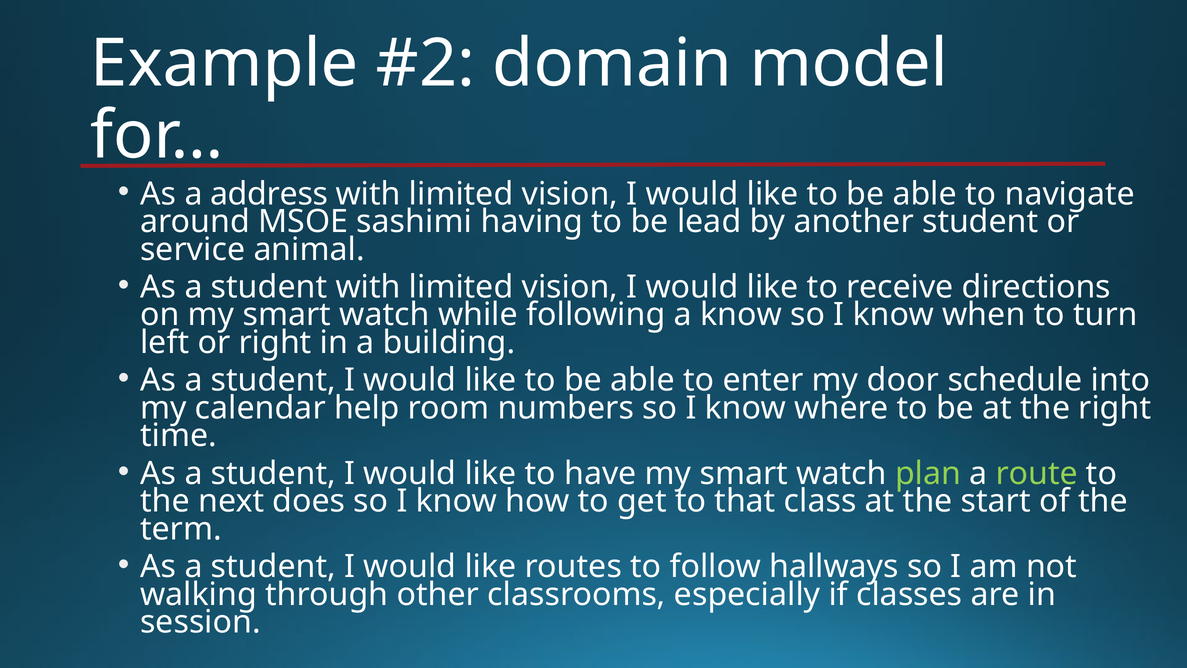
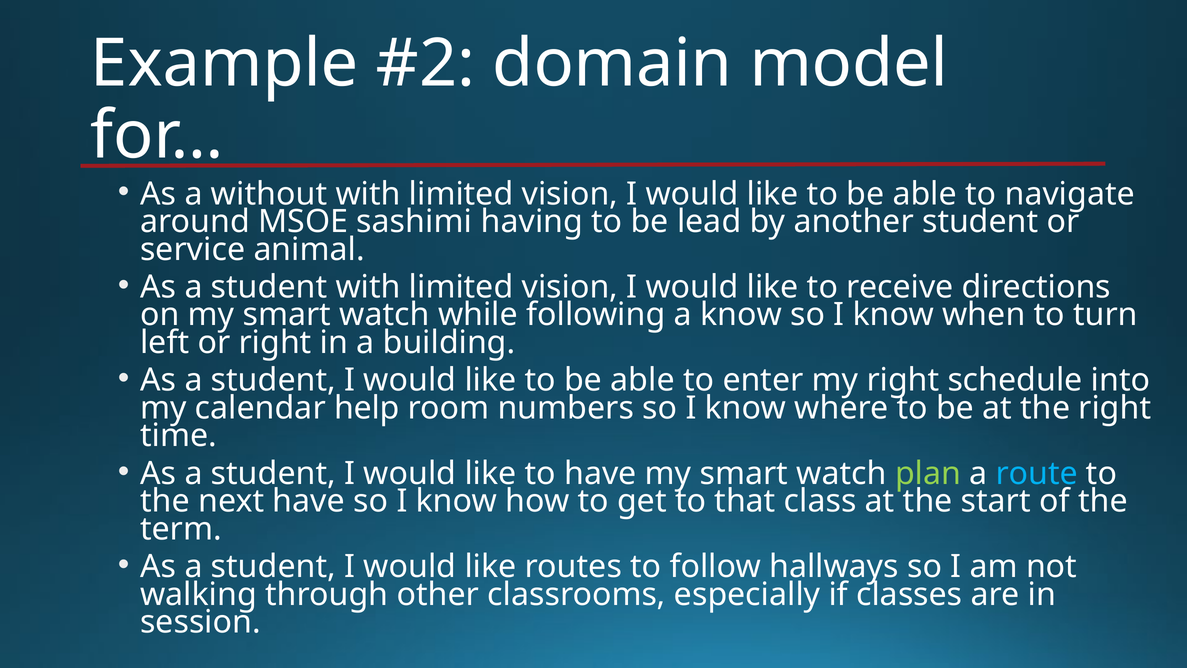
address: address -> without (269, 194)
my door: door -> right (903, 380)
route colour: light green -> light blue (1037, 473)
next does: does -> have (309, 501)
